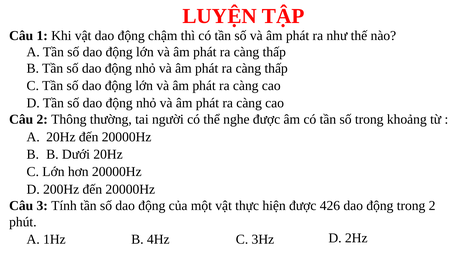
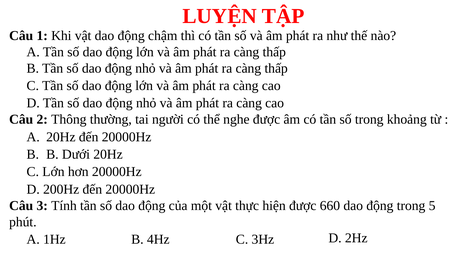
426: 426 -> 660 (330, 205)
trong 2: 2 -> 5 (432, 205)
